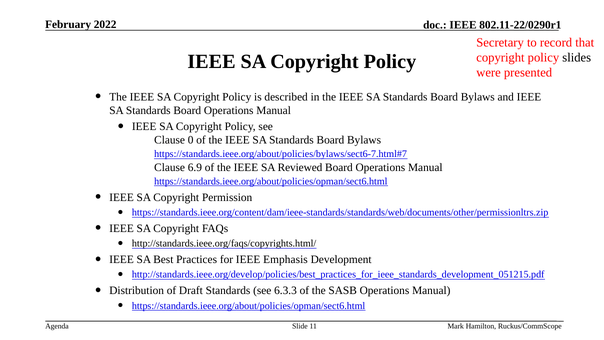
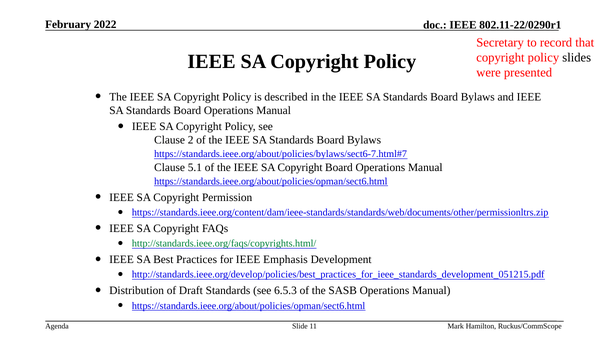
0: 0 -> 2 (191, 140)
6.9: 6.9 -> 5.1 (195, 167)
Reviewed: Reviewed -> Copyright (300, 167)
http://standards.ieee.org/faqs/copyrights.html/ colour: black -> green (224, 243)
6.3.3: 6.3.3 -> 6.5.3 (286, 290)
